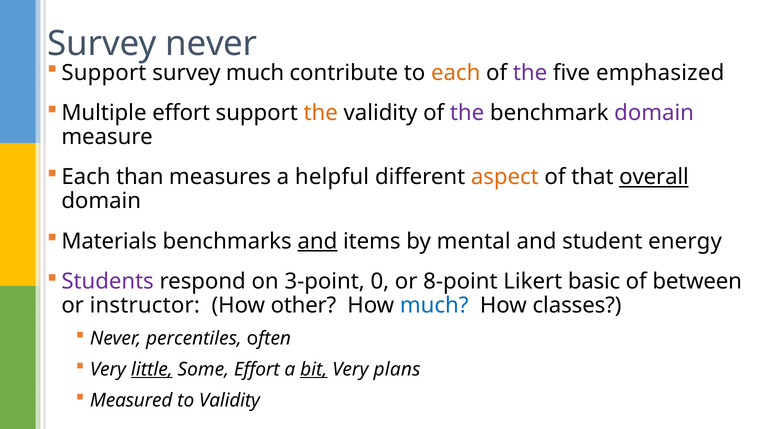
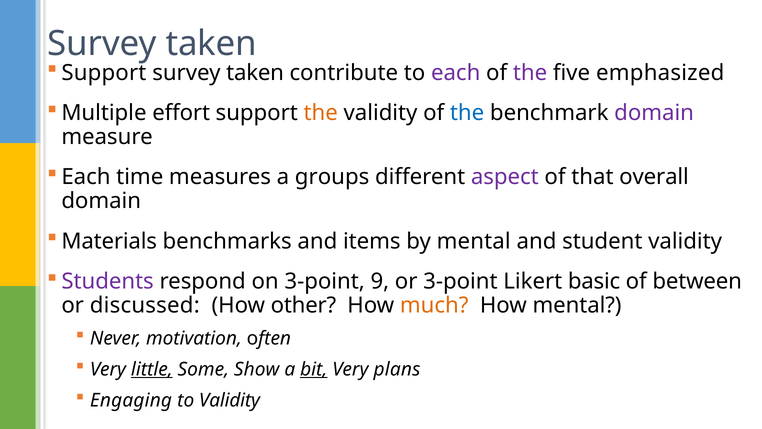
never: never -> taken (211, 44)
much: much -> taken (255, 73)
each colour: orange -> purple (456, 73)
the colour: purple -> blue (467, 113)
than: than -> time (140, 177)
helpful: helpful -> groups (332, 177)
aspect colour: orange -> purple (505, 177)
overall underline: present -> none (654, 177)
and underline: present -> none (317, 241)
student energy: energy -> validity (685, 241)
0: 0 -> 9 (380, 281)
or 8-point: 8-point -> 3-point (460, 281)
instructor: instructor -> discussed (145, 305)
much colour: blue -> orange (434, 305)
How classes: classes -> mental (577, 305)
percentiles: percentiles -> motivation (194, 338)
Some Effort: Effort -> Show (257, 369)
Measured: Measured -> Engaging (131, 400)
